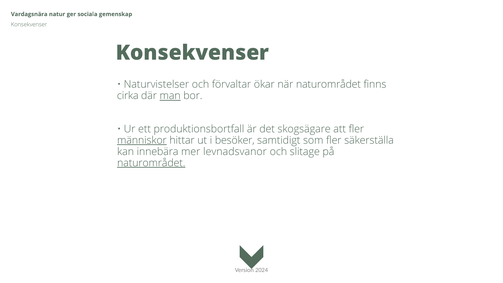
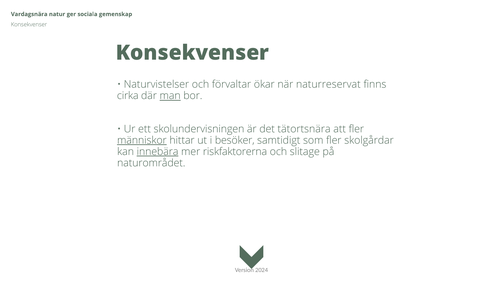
när naturområdet: naturområdet -> naturreservat (328, 84)
produktionsbortfall: produktionsbortfall -> skolundervisningen (199, 129)
skogsägare: skogsägare -> tätortsnära (304, 129)
säkerställa: säkerställa -> skolgårdar (369, 140)
innebära underline: none -> present (158, 152)
levnadsvanor: levnadsvanor -> riskfaktorerna (235, 152)
naturområdet underline: present -> none (151, 163)
